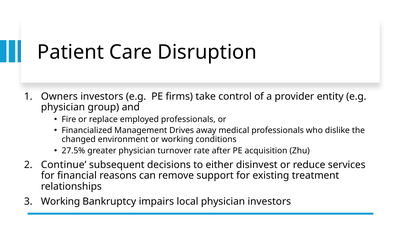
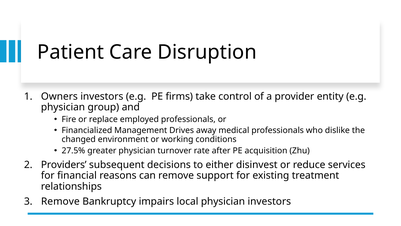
Continue: Continue -> Providers (64, 164)
Working: Working -> Remove (60, 201)
